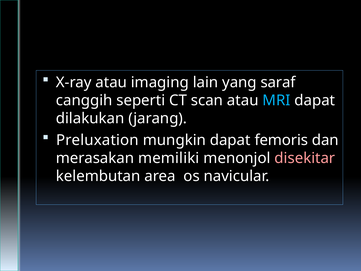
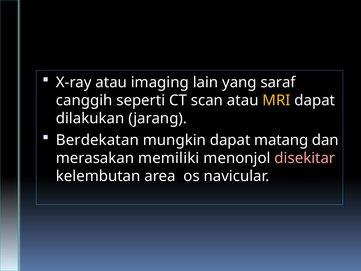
MRI colour: light blue -> yellow (276, 100)
Preluxation: Preluxation -> Berdekatan (97, 140)
femoris: femoris -> matang (281, 140)
